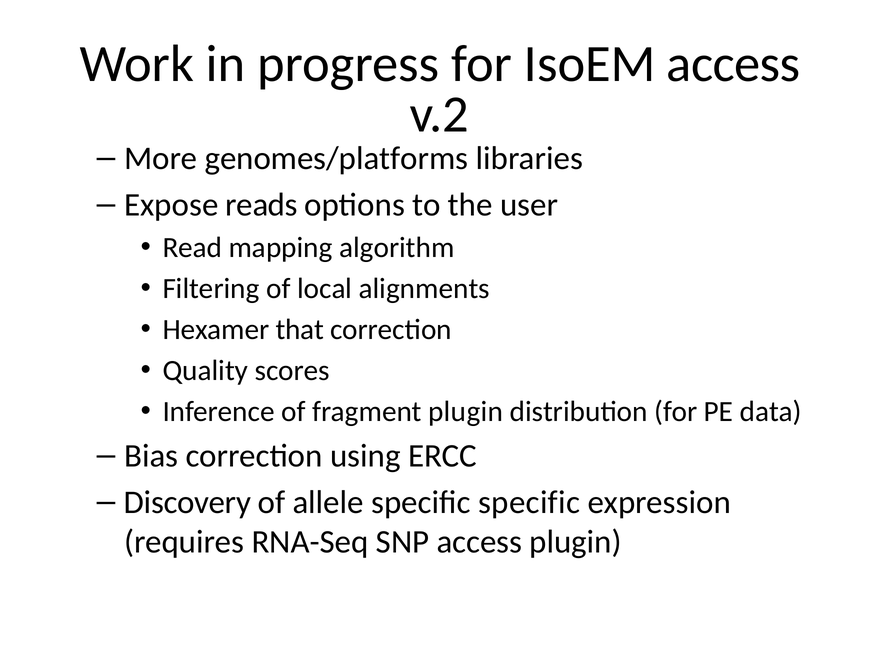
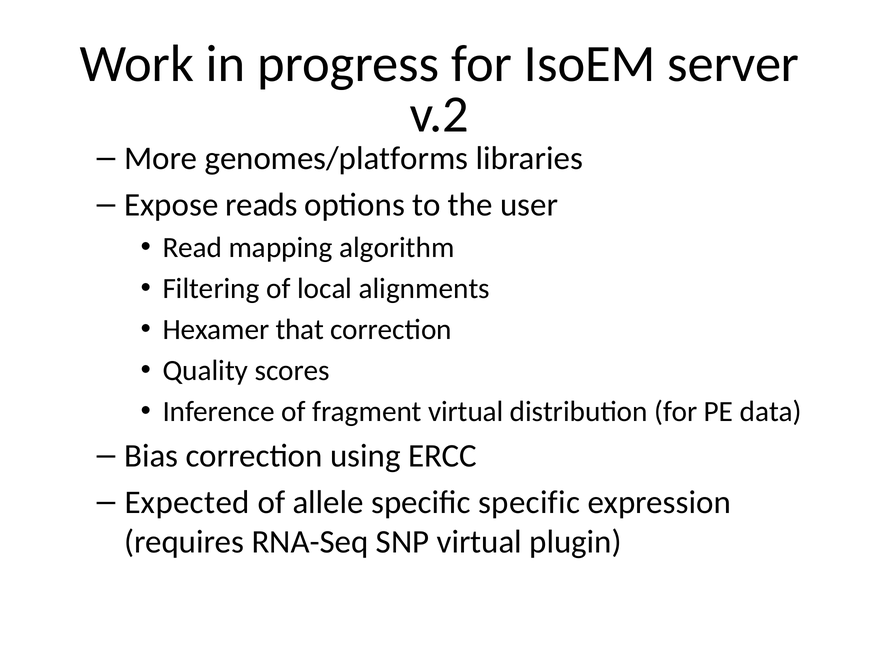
IsoEM access: access -> server (733, 64)
fragment plugin: plugin -> virtual (466, 412)
Discovery: Discovery -> Expected (187, 503)
SNP access: access -> virtual (479, 542)
